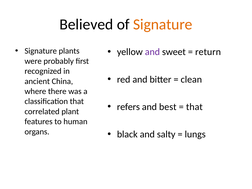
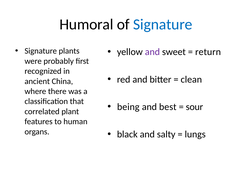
Believed: Believed -> Humoral (86, 24)
Signature colour: orange -> blue (163, 24)
refers: refers -> being (128, 107)
that: that -> sour (194, 107)
